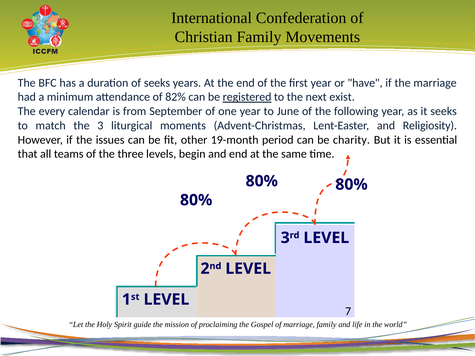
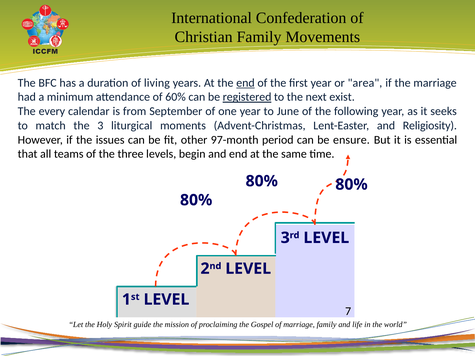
of seeks: seeks -> living (157, 83)
end underline: none -> present (245, 83)
have: have -> area (365, 83)
82%: 82% -> 60% (176, 97)
19-month: 19-month -> 97-month (235, 140)
charity: charity -> ensure (351, 140)
